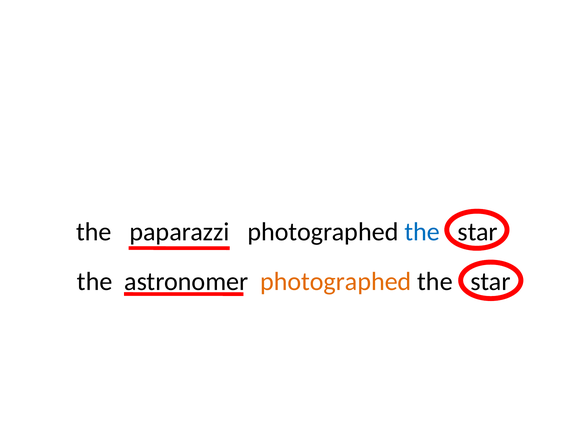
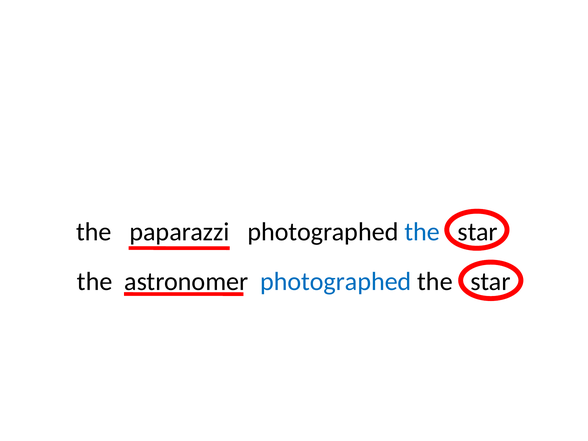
photographed colour: orange -> blue (336, 281)
